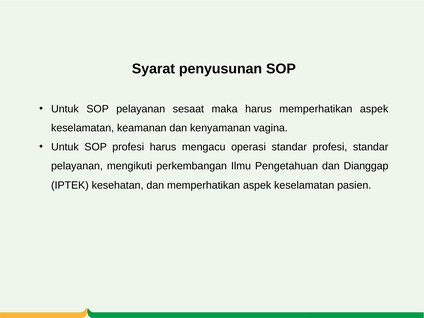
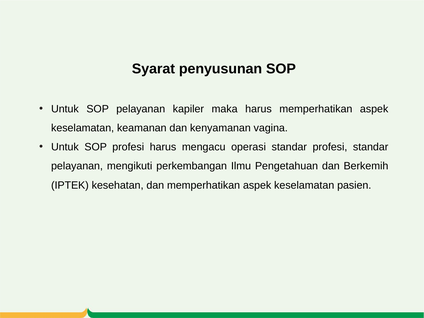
sesaat: sesaat -> kapiler (188, 109)
Dianggap: Dianggap -> Berkemih (366, 166)
